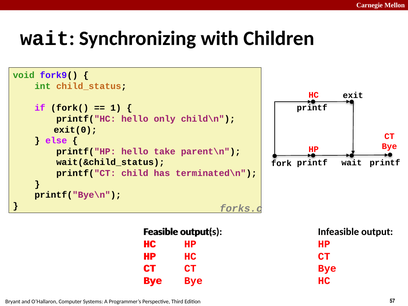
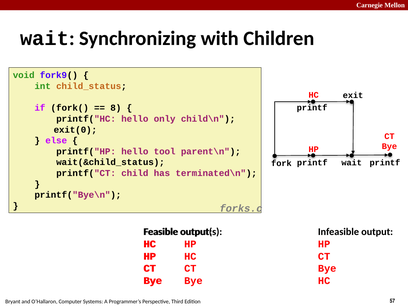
1: 1 -> 8 (116, 108)
take: take -> tool (165, 151)
